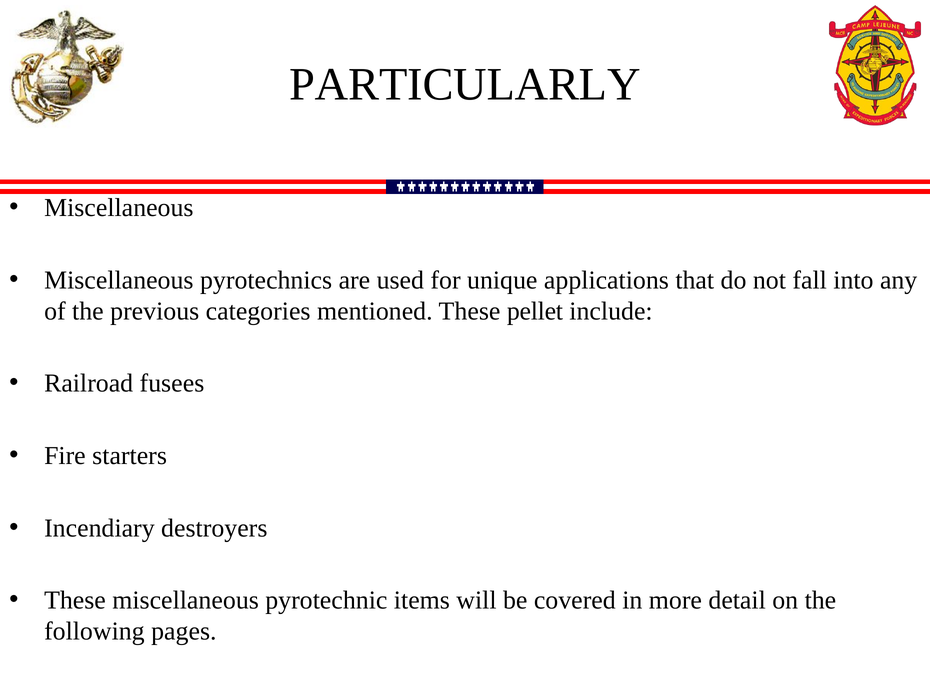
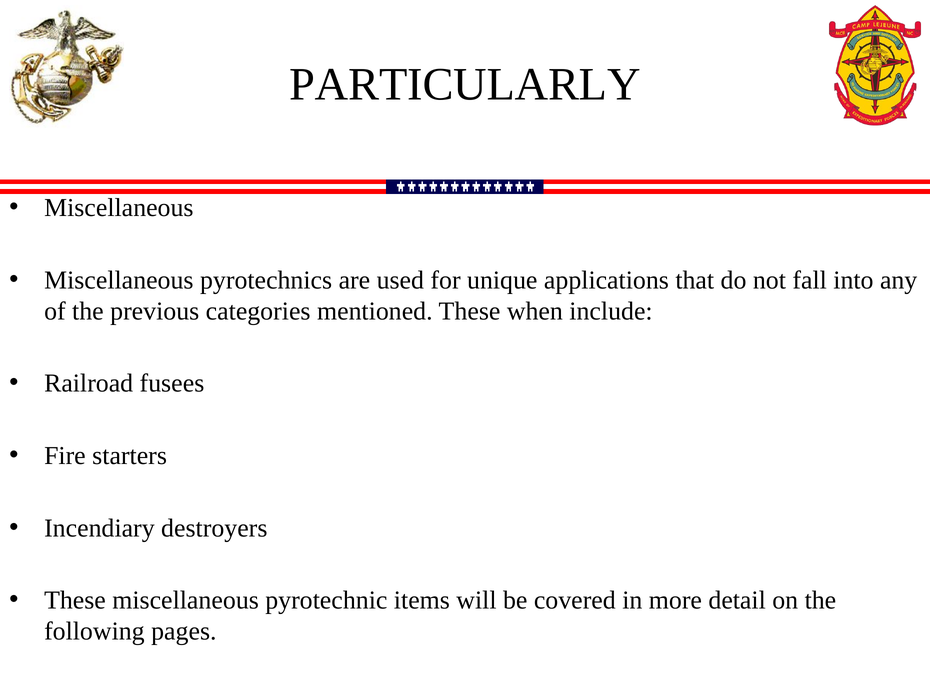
pellet: pellet -> when (535, 311)
